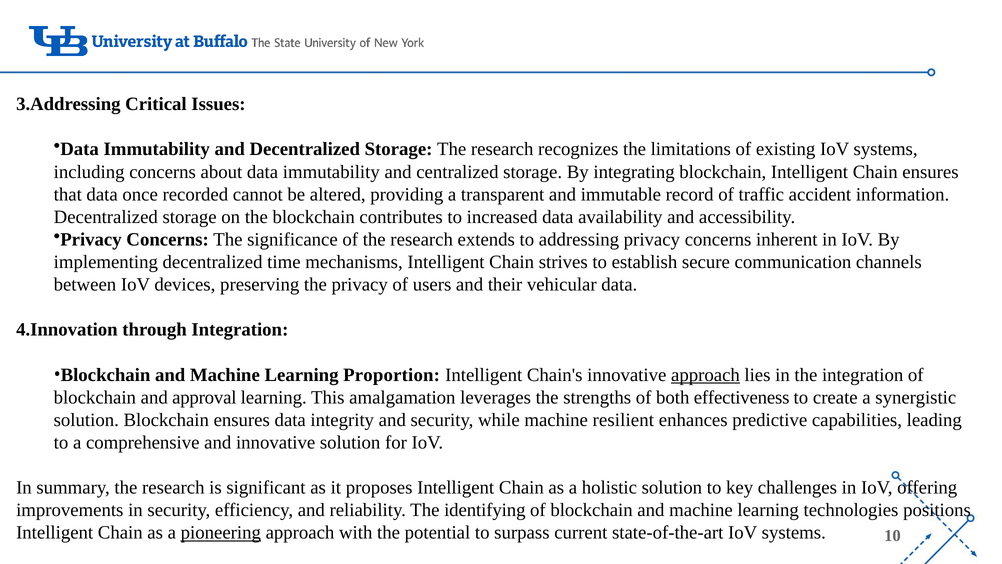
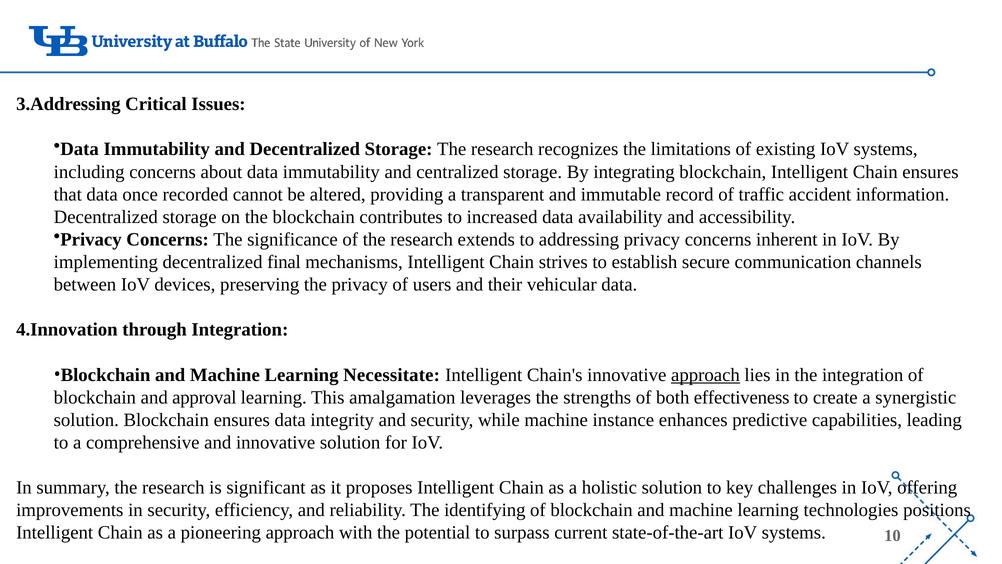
time: time -> final (284, 262)
Proportion: Proportion -> Necessitate (392, 375)
resilient: resilient -> instance (623, 420)
pioneering underline: present -> none (221, 532)
